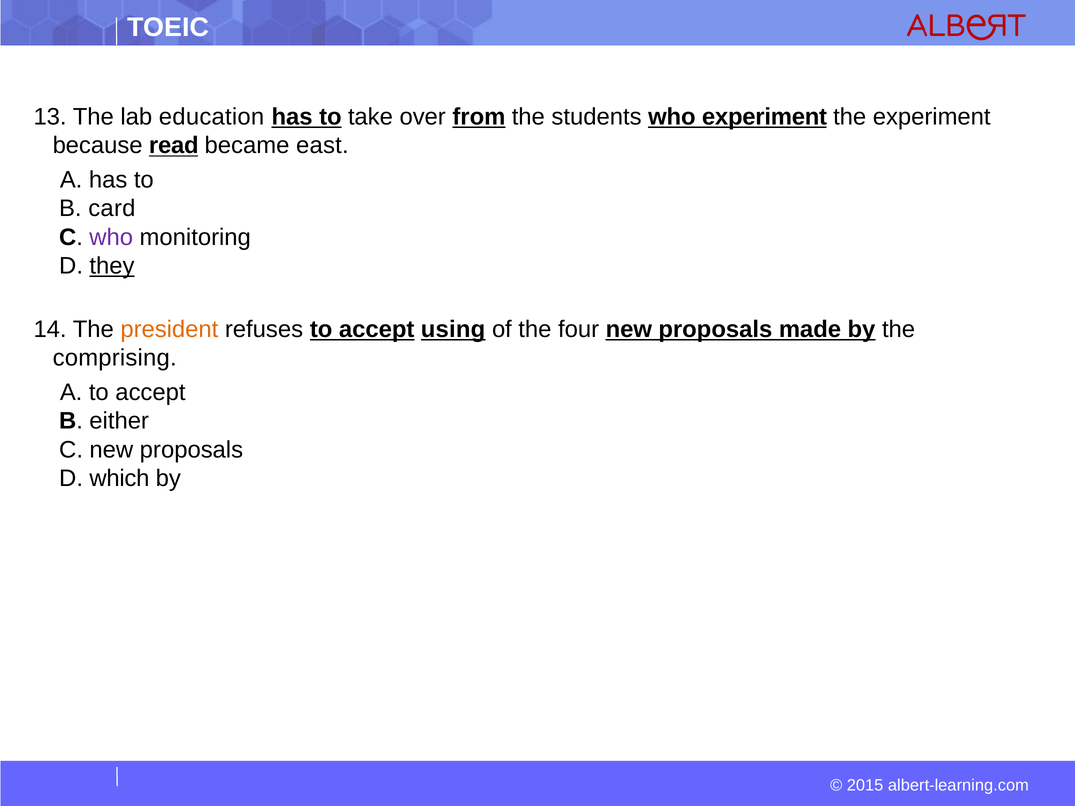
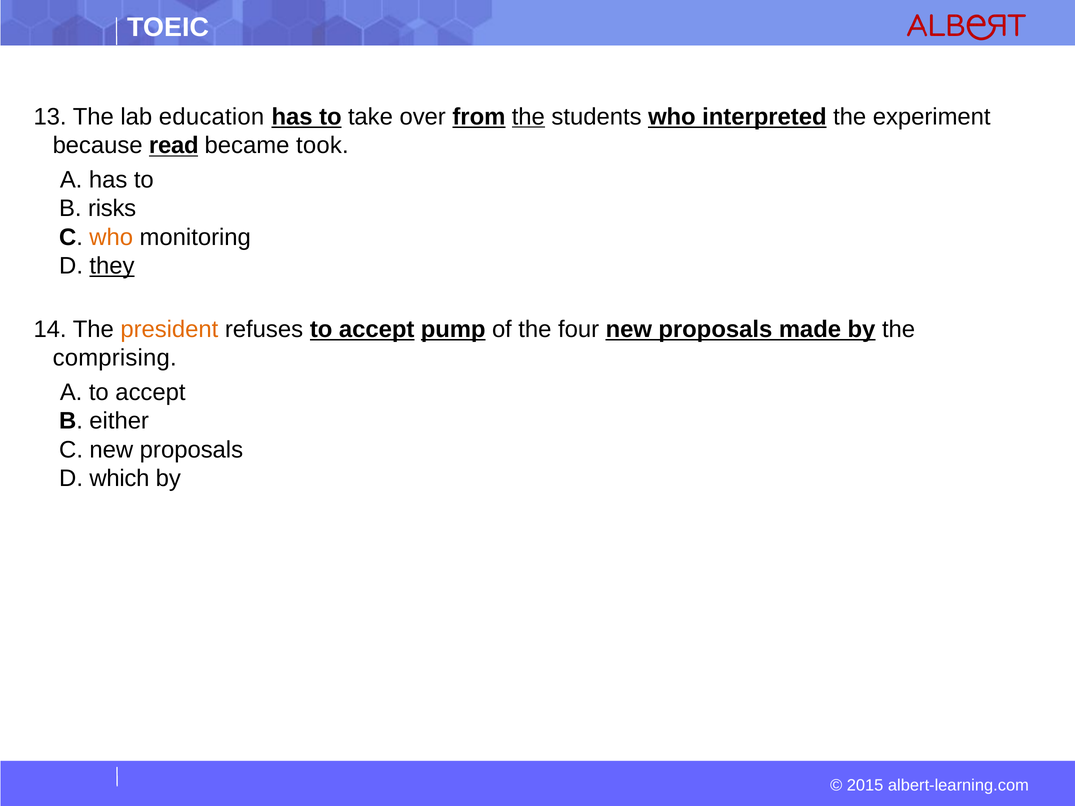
the underline: none -> present (528, 117)
who experiment: experiment -> interpreted (764, 117)
east: east -> took (322, 145)
card: card -> risks (112, 209)
who colour: purple -> orange (111, 237)
using: using -> pump (453, 329)
